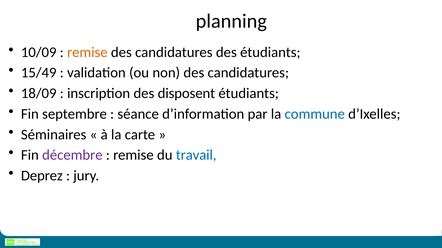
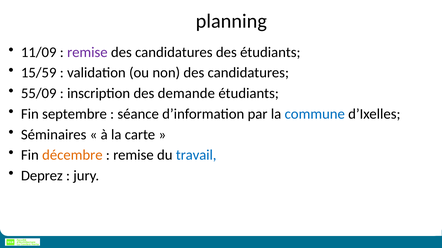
10/09: 10/09 -> 11/09 (39, 52)
remise colour: orange -> purple (87, 52)
15/49: 15/49 -> 15/59 (39, 73)
18/09: 18/09 -> 55/09 (39, 94)
disposent: disposent -> demande (186, 94)
décembre colour: purple -> orange (72, 155)
